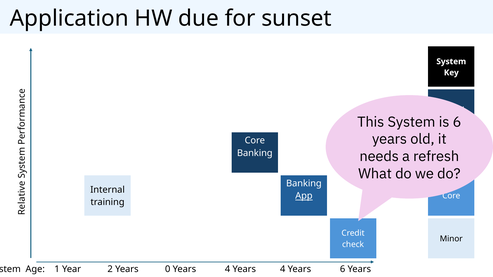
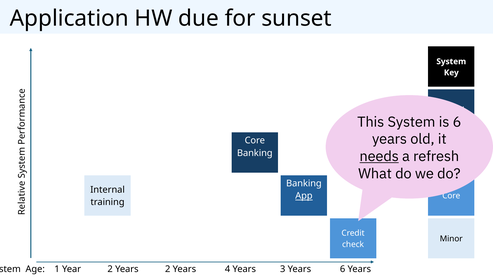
needs underline: none -> present (379, 157)
Years 0: 0 -> 2 (168, 269)
4 Years 4: 4 -> 3 (283, 269)
